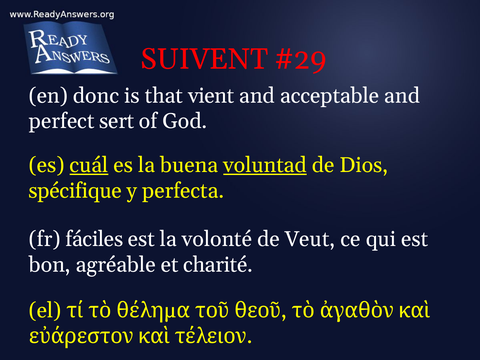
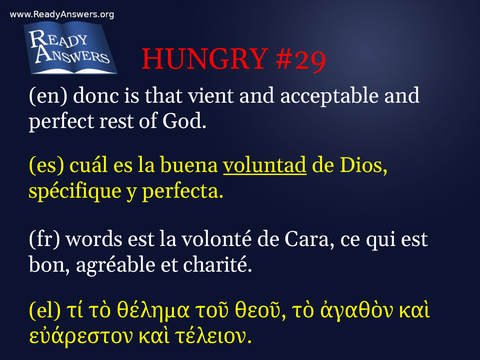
SUIVENT: SUIVENT -> HUNGRY (204, 59)
sert: sert -> rest (117, 121)
cuál underline: present -> none (89, 165)
fáciles: fáciles -> words (94, 239)
Veut: Veut -> Cara (310, 239)
